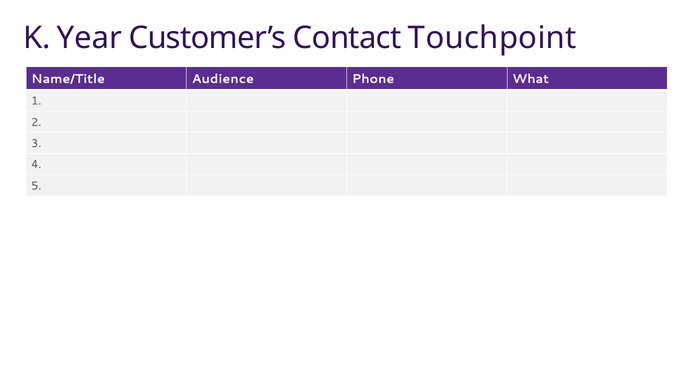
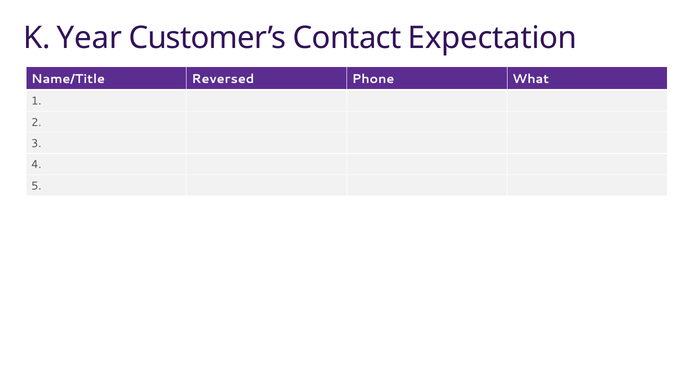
Touchpoint: Touchpoint -> Expectation (493, 38)
Audience: Audience -> Reversed (223, 79)
